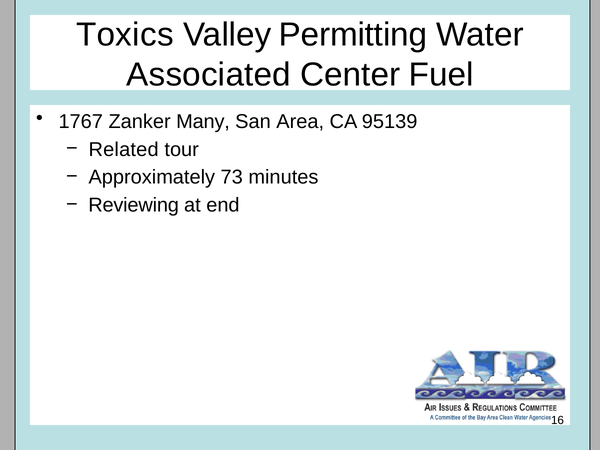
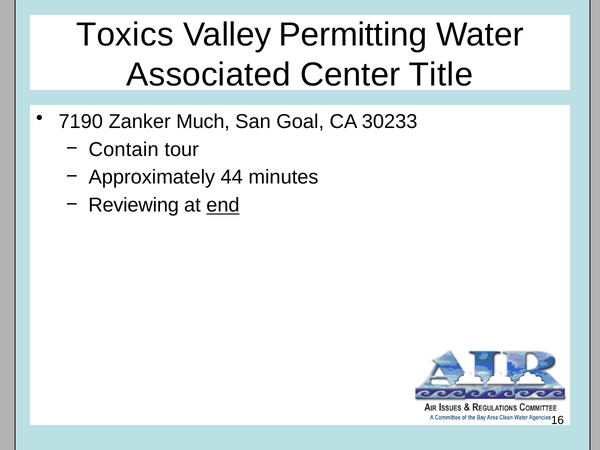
Fuel: Fuel -> Title (441, 75)
1767: 1767 -> 7190 (81, 121)
Many: Many -> Much (203, 121)
Area: Area -> Goal (300, 121)
95139: 95139 -> 30233 (390, 121)
Related: Related -> Contain (124, 149)
73: 73 -> 44 (232, 177)
end underline: none -> present (223, 205)
